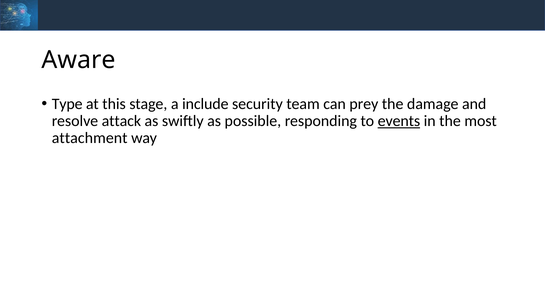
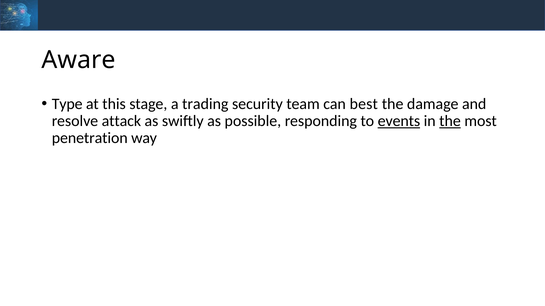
include: include -> trading (205, 104)
prey: prey -> best (364, 104)
the underline: none -> present (450, 121)
attachment: attachment -> penetration (90, 138)
